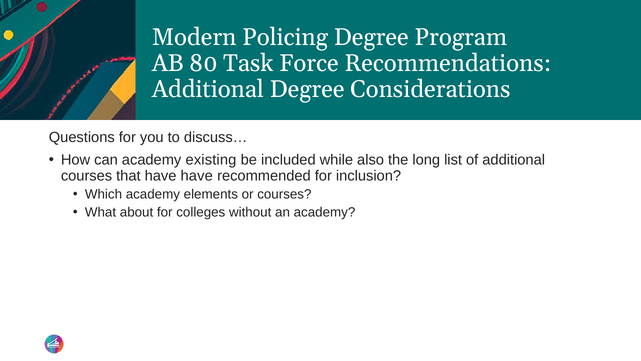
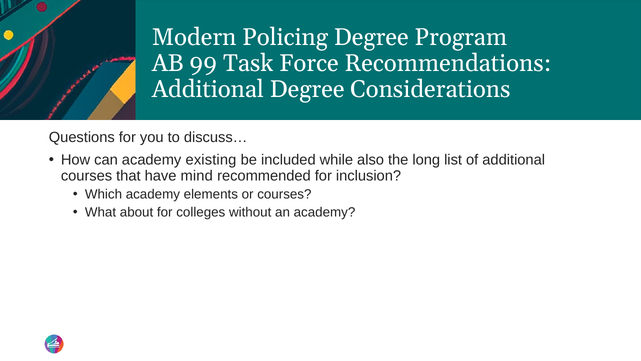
80: 80 -> 99 (203, 63)
have have: have -> mind (197, 176)
